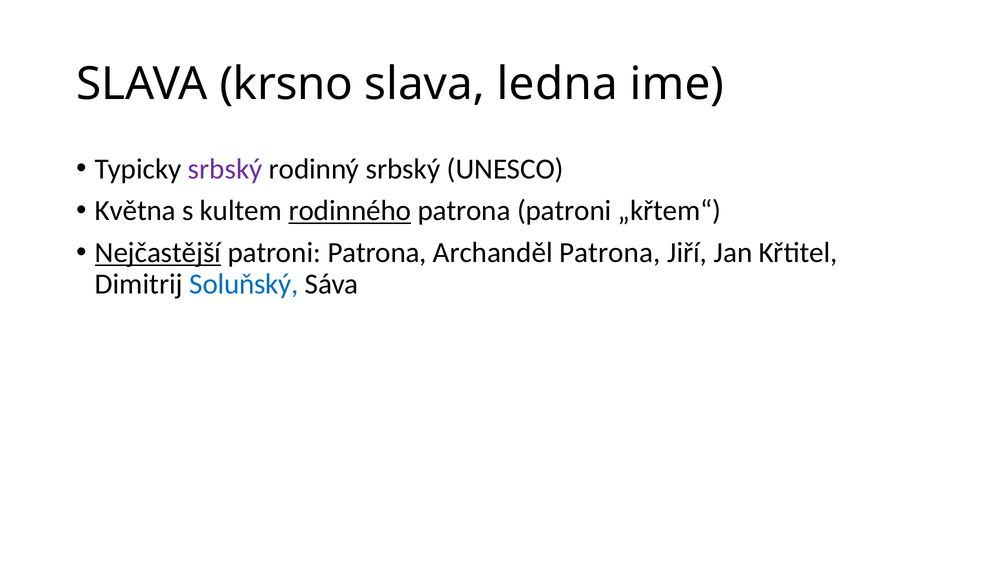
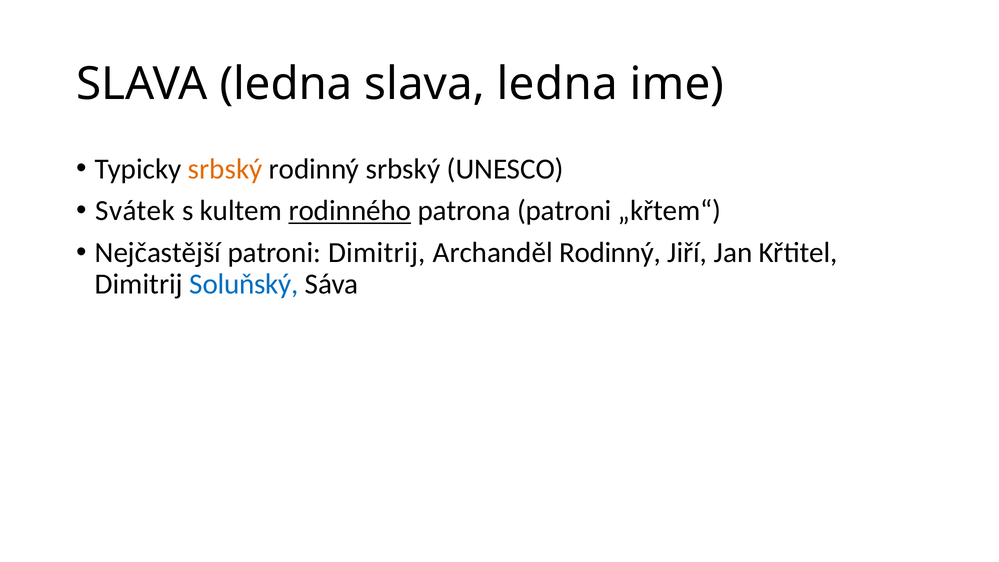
krsno: krsno -> ledna (286, 84)
srbský colour: purple -> orange (225, 169)
Května: Května -> Svátek (135, 211)
Nejčastější underline: present -> none (158, 253)
patroni Patrona: Patrona -> Dimitrij (377, 253)
Archanděl Patrona: Patrona -> Rodinný (610, 253)
